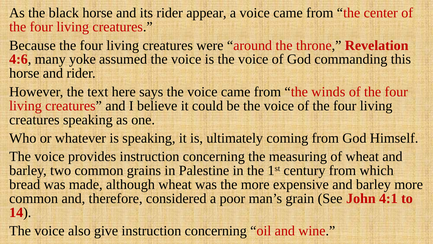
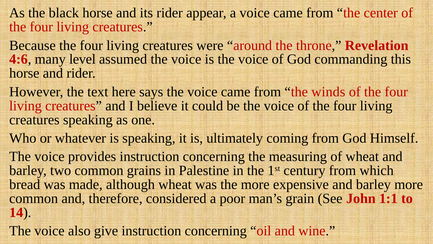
yoke: yoke -> level (82, 59)
4:1: 4:1 -> 1:1 (388, 198)
